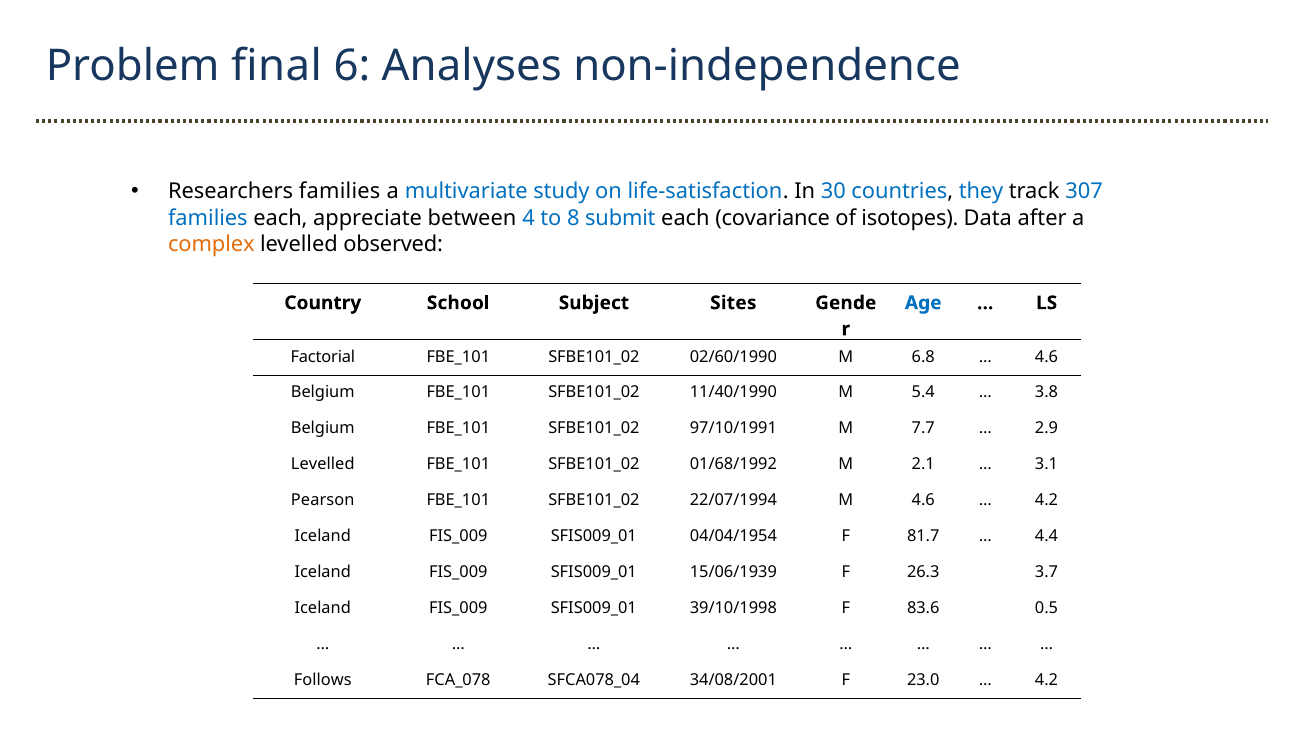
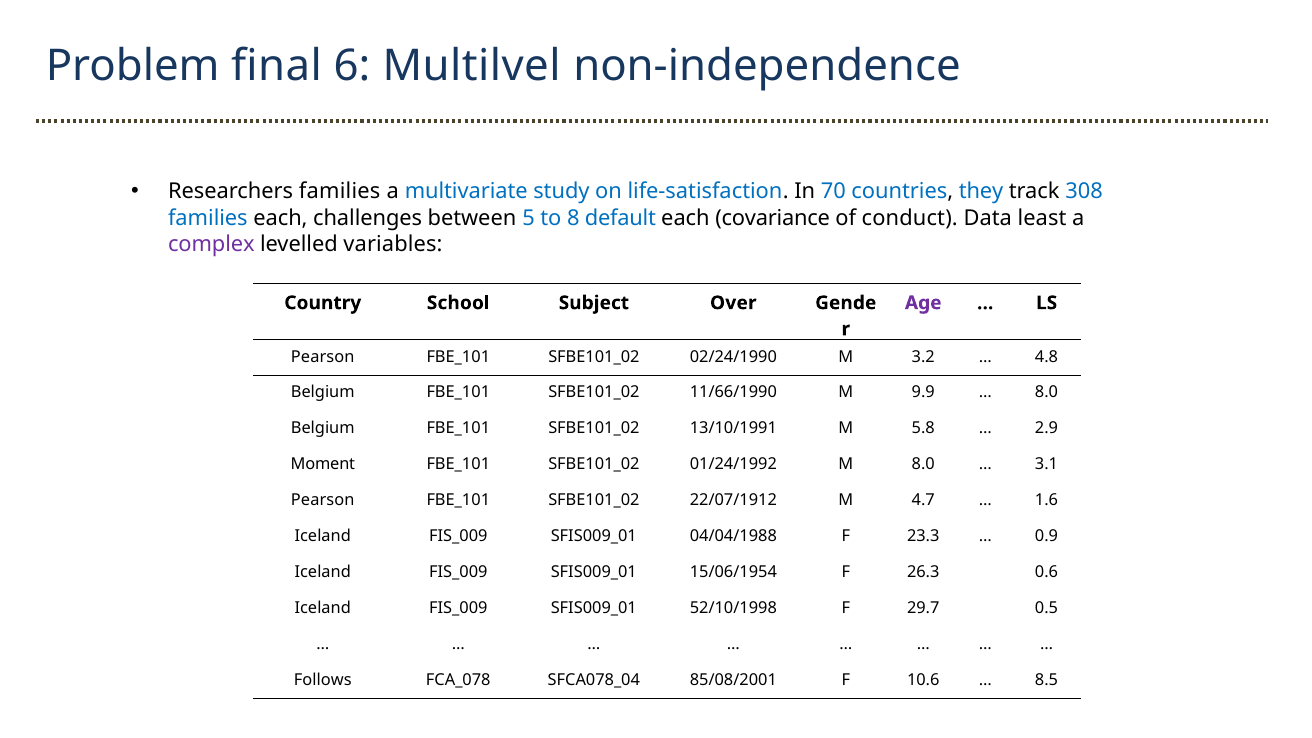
Analyses: Analyses -> Multilvel (472, 66)
30: 30 -> 70 (833, 192)
307: 307 -> 308 (1084, 192)
appreciate: appreciate -> challenges (368, 218)
4: 4 -> 5 (529, 218)
submit: submit -> default (620, 218)
isotopes: isotopes -> conduct (910, 218)
after: after -> least (1042, 218)
complex colour: orange -> purple (211, 244)
observed: observed -> variables (393, 244)
Sites: Sites -> Over (733, 303)
Age colour: blue -> purple (923, 303)
Factorial: Factorial -> Pearson (323, 357)
02/60/1990: 02/60/1990 -> 02/24/1990 (733, 357)
6.8: 6.8 -> 3.2 (923, 357)
4.6: 4.6 -> 4.8 (1047, 357)
11/40/1990: 11/40/1990 -> 11/66/1990 (733, 393)
5.4: 5.4 -> 9.9 (923, 393)
3.8: 3.8 -> 8.0 (1047, 393)
97/10/1991: 97/10/1991 -> 13/10/1991 (733, 428)
7.7: 7.7 -> 5.8 (923, 428)
Levelled: Levelled -> Moment (323, 464)
01/68/1992: 01/68/1992 -> 01/24/1992 (733, 464)
M 2.1: 2.1 -> 8.0 (923, 464)
22/07/1994: 22/07/1994 -> 22/07/1912 (733, 500)
M 4.6: 4.6 -> 4.7 (923, 500)
4.2: 4.2 -> 1.6 (1047, 500)
04/04/1954: 04/04/1954 -> 04/04/1988 (733, 536)
81.7: 81.7 -> 23.3 (923, 536)
4.4: 4.4 -> 0.9 (1047, 536)
15/06/1939: 15/06/1939 -> 15/06/1954 (733, 572)
3.7: 3.7 -> 0.6 (1047, 572)
39/10/1998: 39/10/1998 -> 52/10/1998 (733, 608)
83.6: 83.6 -> 29.7 (923, 608)
34/08/2001: 34/08/2001 -> 85/08/2001 (733, 680)
23.0: 23.0 -> 10.6 (923, 680)
4.2: 4.2 -> 8.5 (1047, 680)
